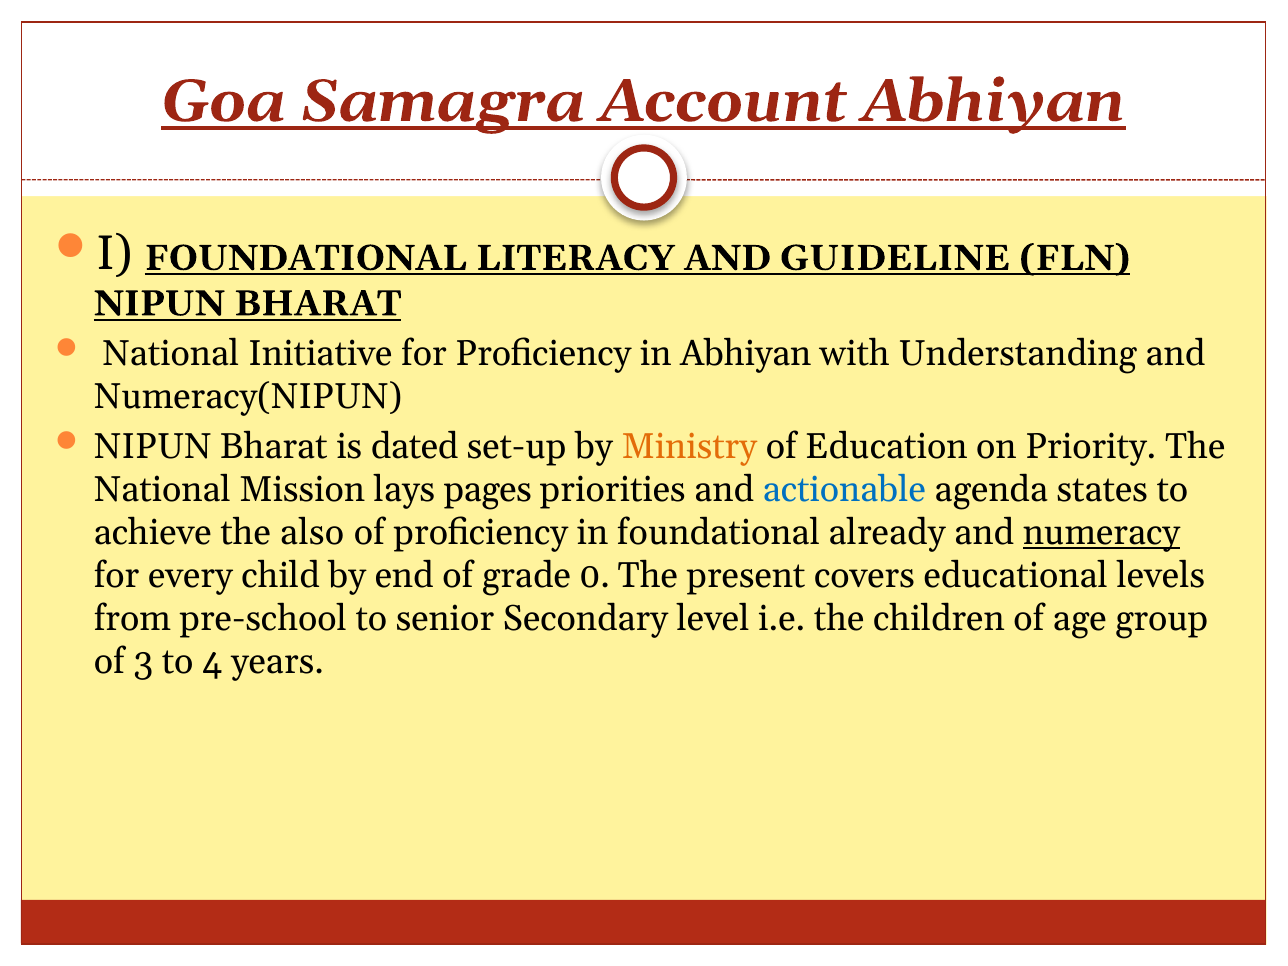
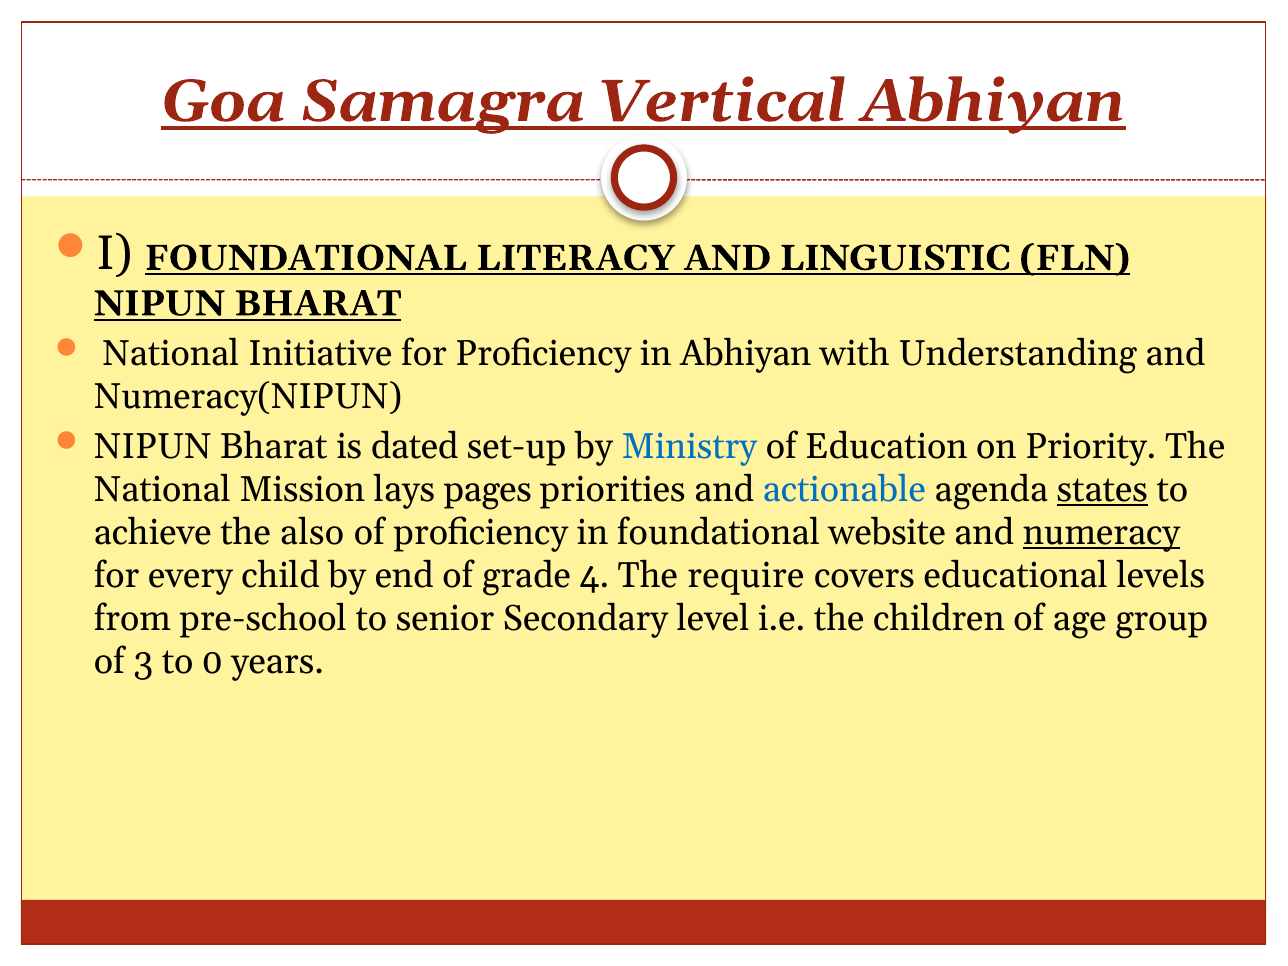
Account: Account -> Vertical (723, 101)
GUIDELINE: GUIDELINE -> LINGUISTIC (895, 258)
Ministry colour: orange -> blue (689, 447)
states underline: none -> present (1102, 490)
already: already -> website (887, 532)
0: 0 -> 4 (594, 575)
present: present -> require (746, 575)
4: 4 -> 0 (212, 661)
